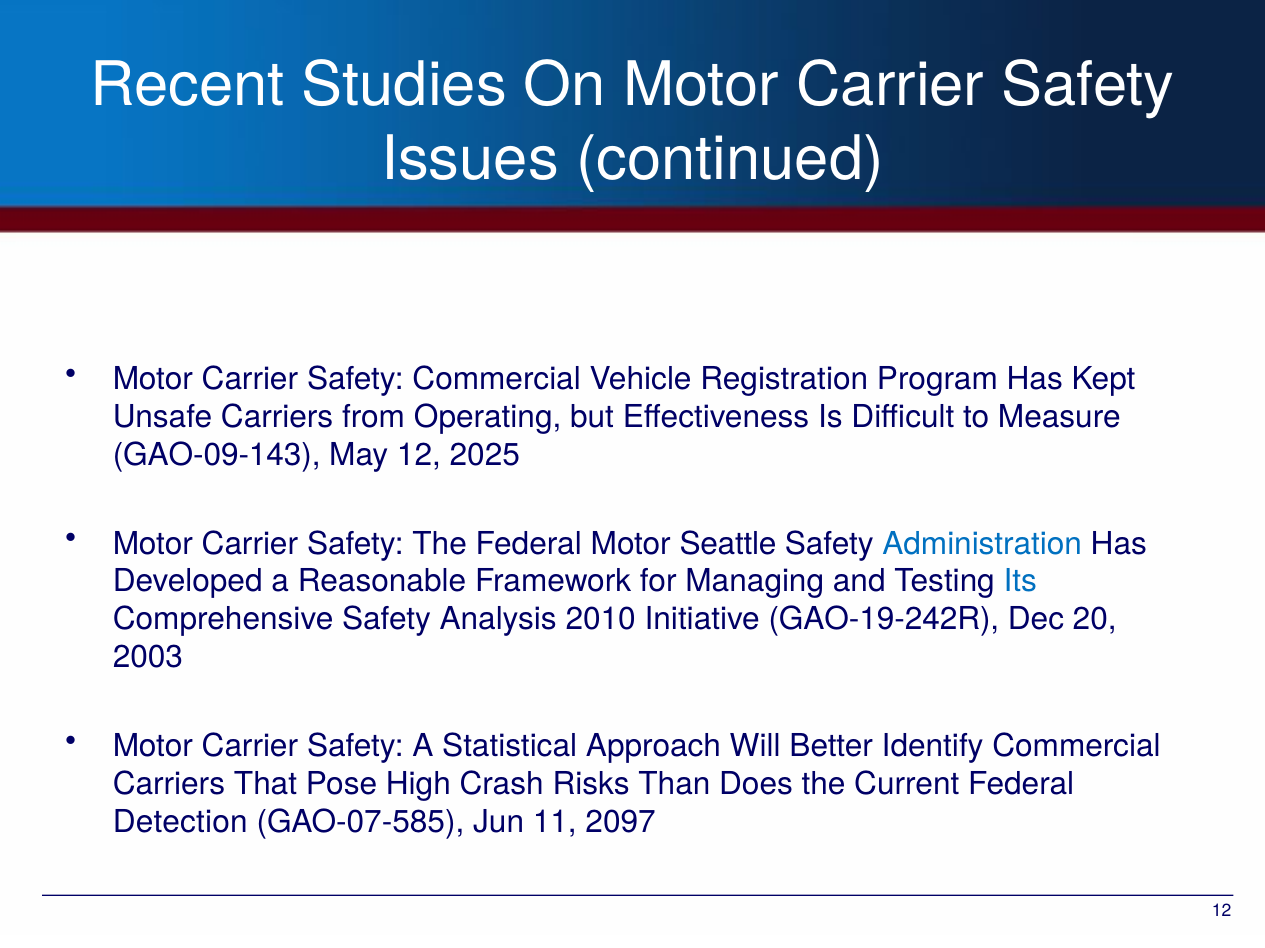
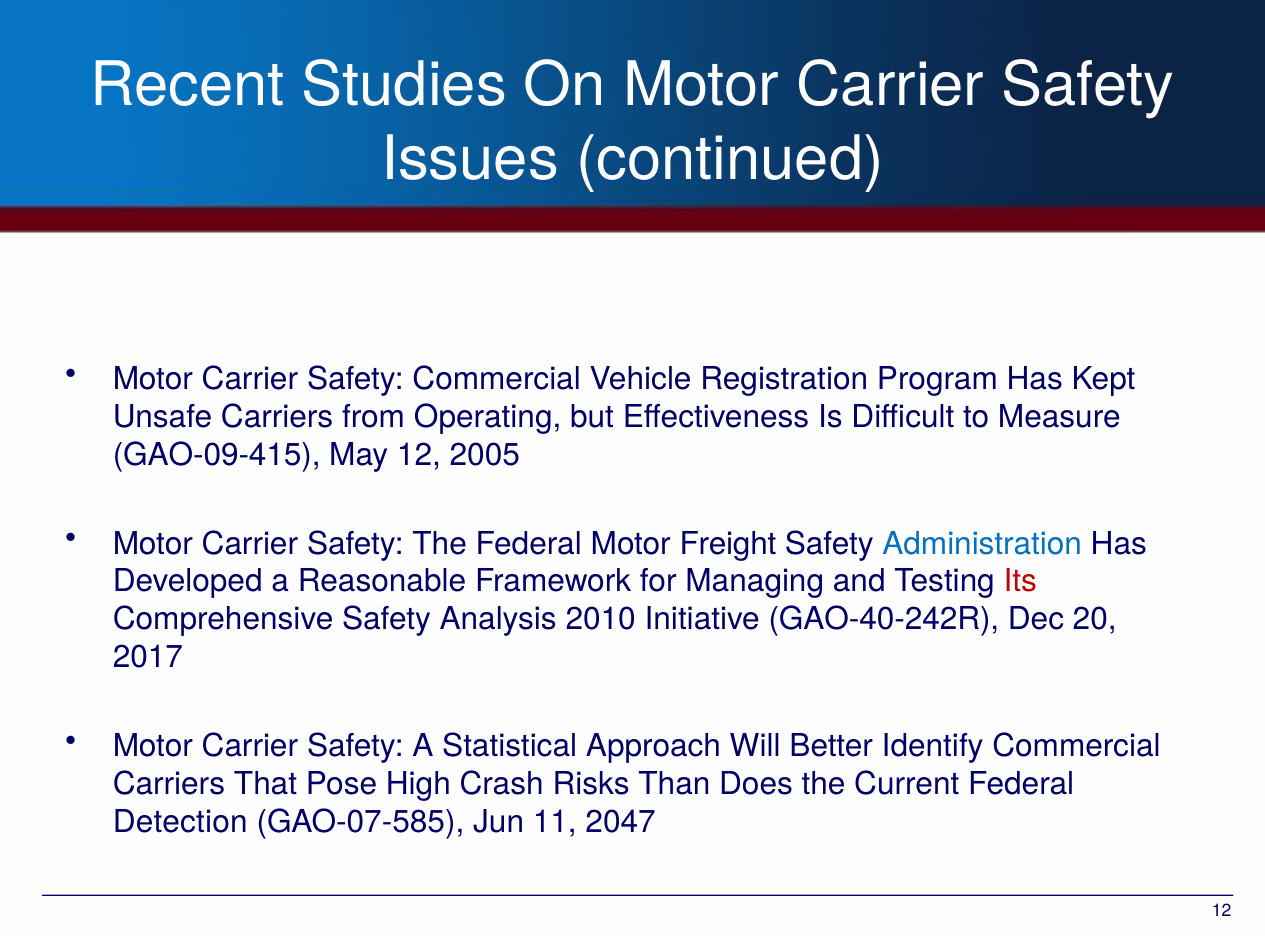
GAO-09-143: GAO-09-143 -> GAO-09-415 (217, 456)
2025: 2025 -> 2005 (485, 456)
Seattle: Seattle -> Freight (728, 544)
Its colour: blue -> red (1020, 582)
GAO-19-242R: GAO-19-242R -> GAO-40-242R (884, 620)
2003: 2003 -> 2017 (148, 658)
2097: 2097 -> 2047 (621, 822)
